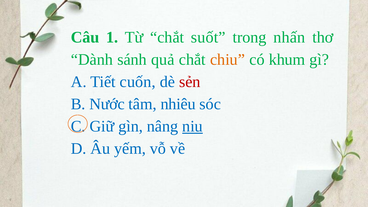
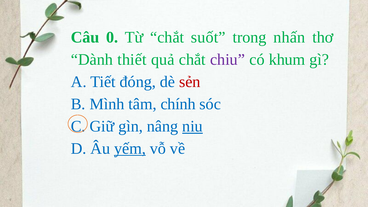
1: 1 -> 0 (112, 37)
sánh: sánh -> thiết (132, 60)
chiu colour: orange -> purple (228, 60)
cuốn: cuốn -> đóng (138, 82)
Nước: Nước -> Mình (107, 104)
nhiêu: nhiêu -> chính (178, 104)
yếm underline: none -> present (130, 148)
